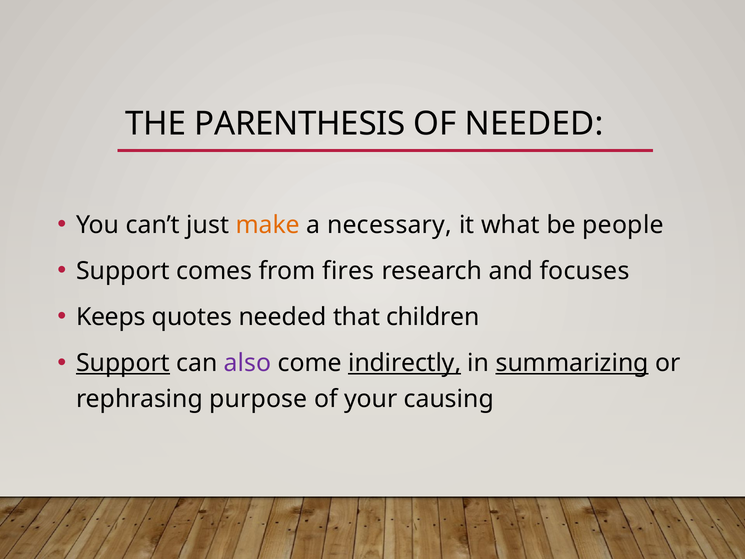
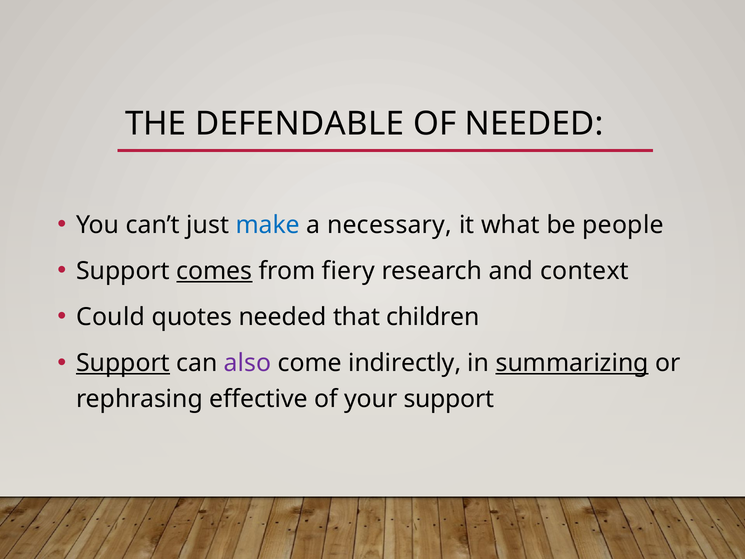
PARENTHESIS: PARENTHESIS -> DEFENDABLE (300, 124)
make colour: orange -> blue (268, 225)
comes underline: none -> present (214, 271)
fires: fires -> fiery (348, 271)
focuses: focuses -> context (585, 271)
Keeps: Keeps -> Could (111, 317)
indirectly underline: present -> none (405, 363)
purpose: purpose -> effective (259, 399)
your causing: causing -> support (449, 399)
